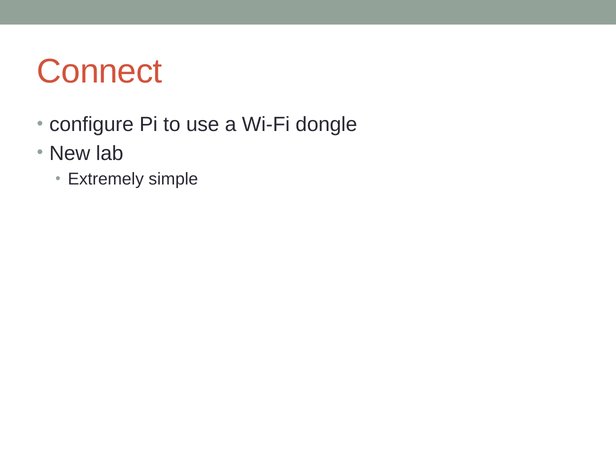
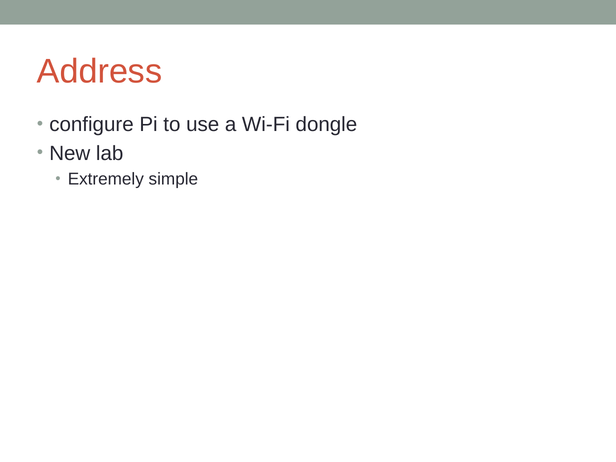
Connect: Connect -> Address (100, 72)
